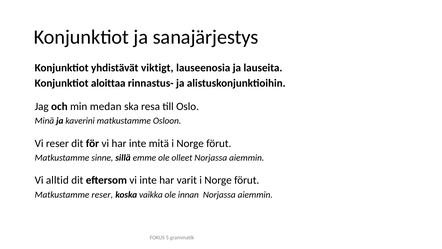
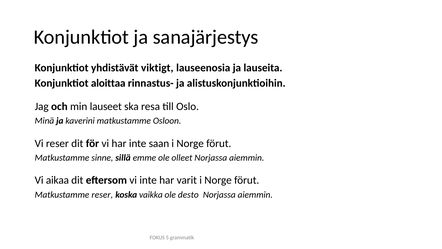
medan: medan -> lauseet (106, 106)
mitä: mitä -> saan (159, 143)
alltid: alltid -> aikaa (57, 180)
innan: innan -> desto (188, 194)
